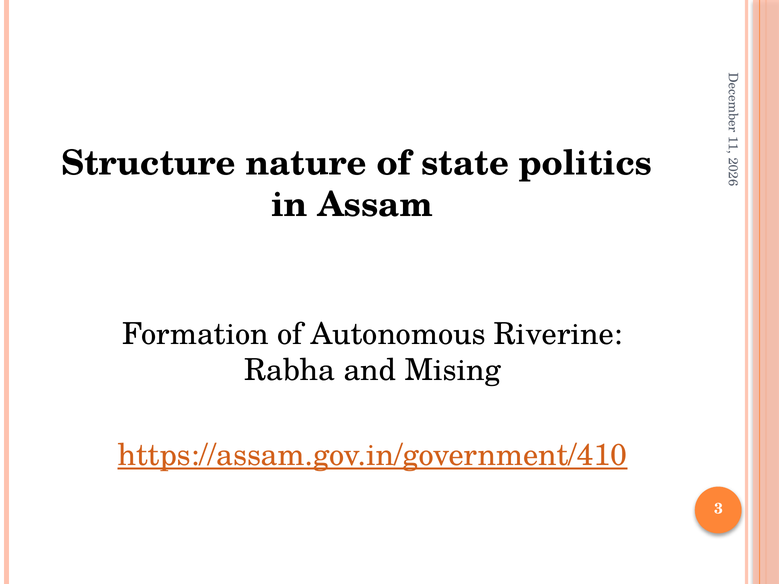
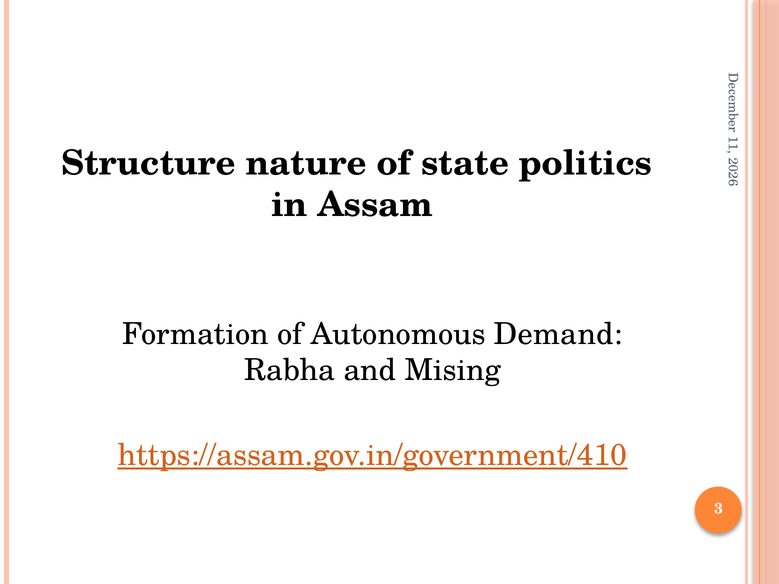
Riverine: Riverine -> Demand (558, 334)
